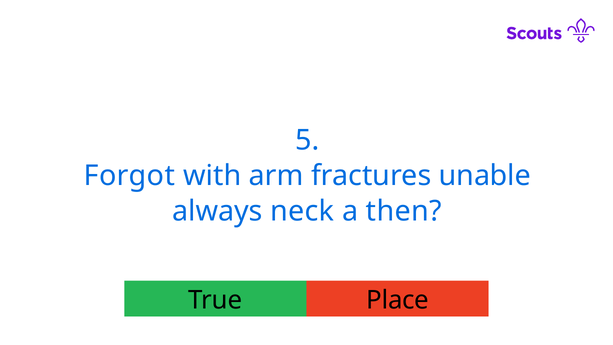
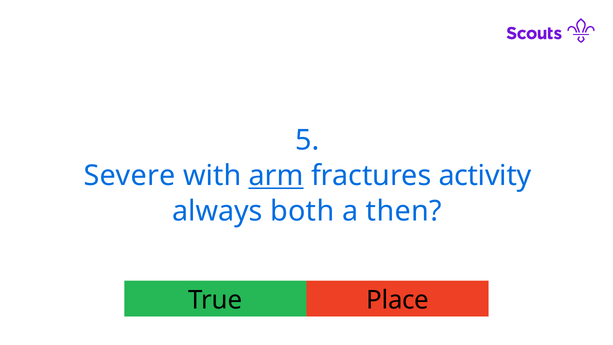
Forgot: Forgot -> Severe (130, 176)
arm underline: none -> present (276, 176)
unable: unable -> activity (485, 176)
neck: neck -> both (302, 211)
